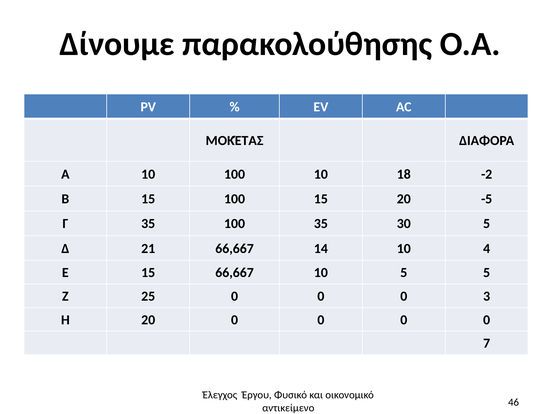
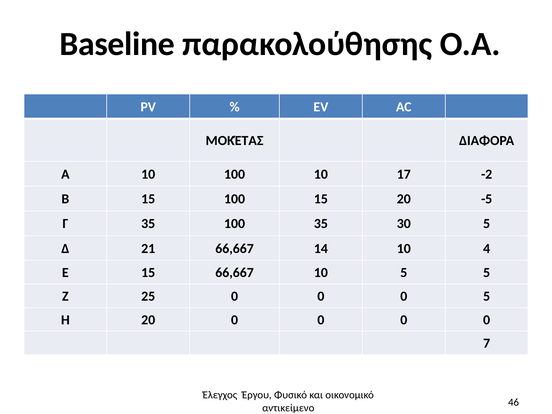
Δίνουμε: Δίνουμε -> Baseline (117, 44)
18: 18 -> 17 (404, 174)
0 3: 3 -> 5 (487, 296)
